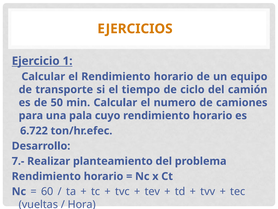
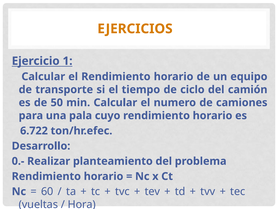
7.-: 7.- -> 0.- (18, 161)
